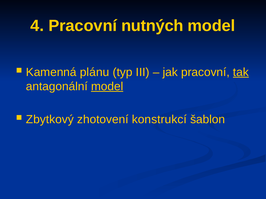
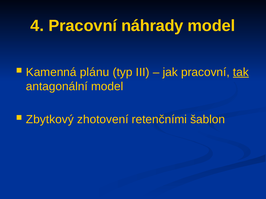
nutných: nutných -> náhrady (152, 26)
model underline: present -> none (107, 87)
konstrukcí: konstrukcí -> retenčními (159, 120)
